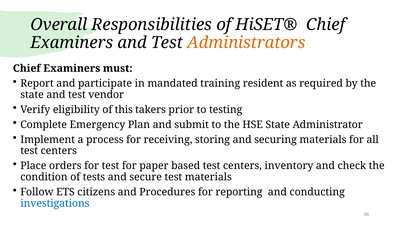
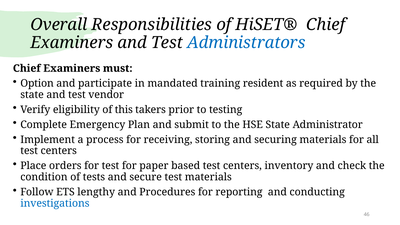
Administrators colour: orange -> blue (246, 43)
Report: Report -> Option (37, 83)
citizens: citizens -> lengthy (96, 192)
